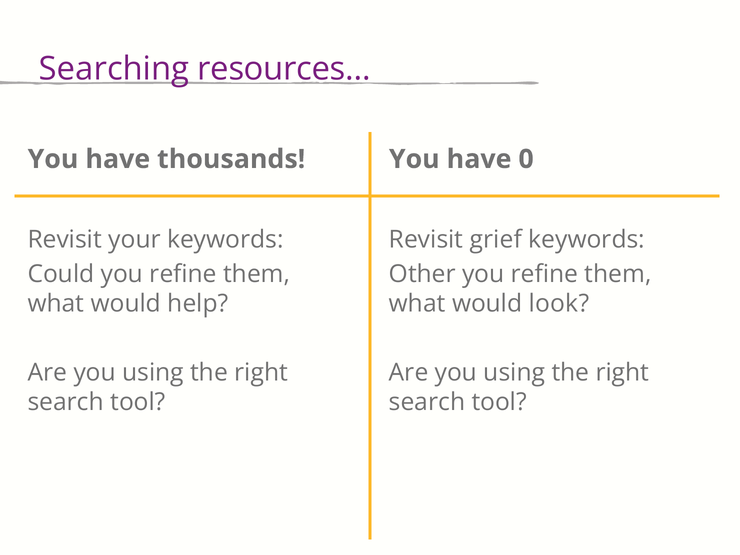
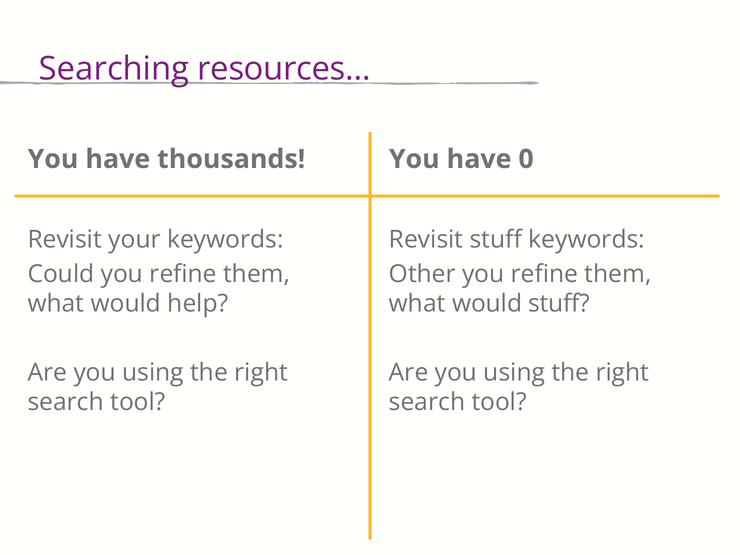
Revisit grief: grief -> stuff (496, 239)
would look: look -> stuff (559, 304)
